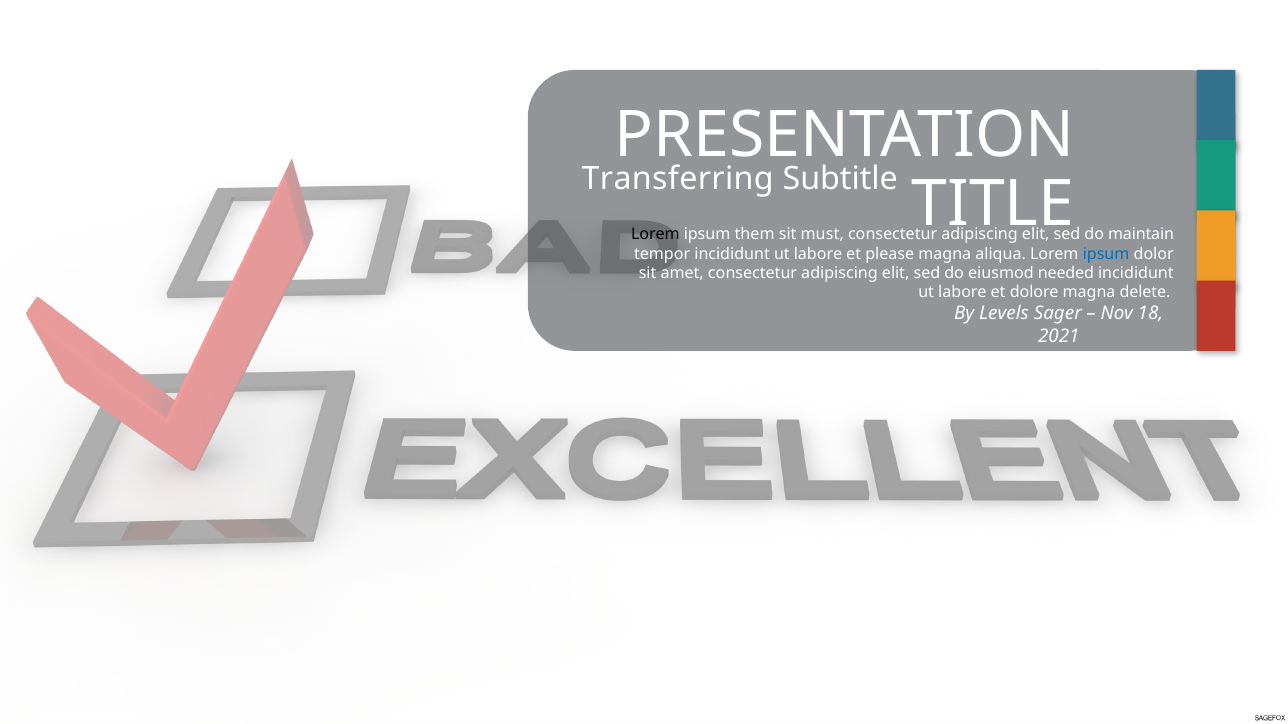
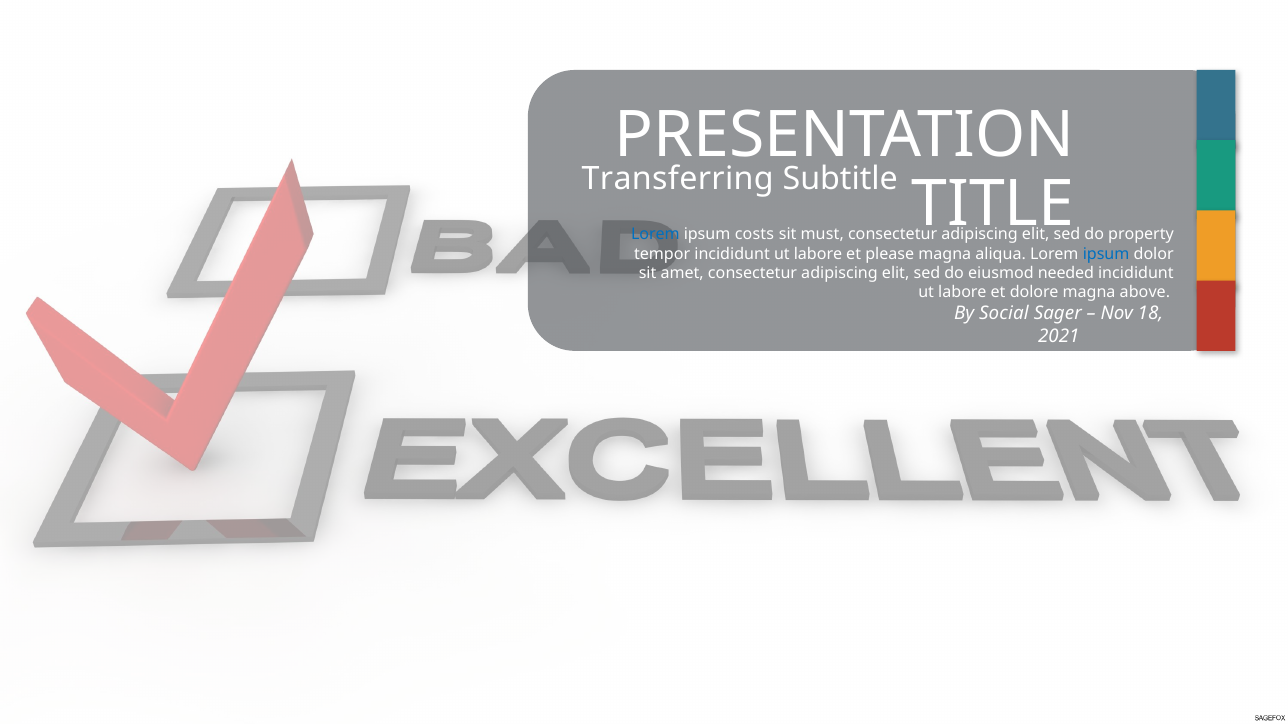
Lorem colour: black -> blue (655, 235)
them: them -> costs (754, 235)
maintain: maintain -> property (1141, 235)
delete: delete -> above (1145, 293)
Levels: Levels -> Social (1004, 314)
